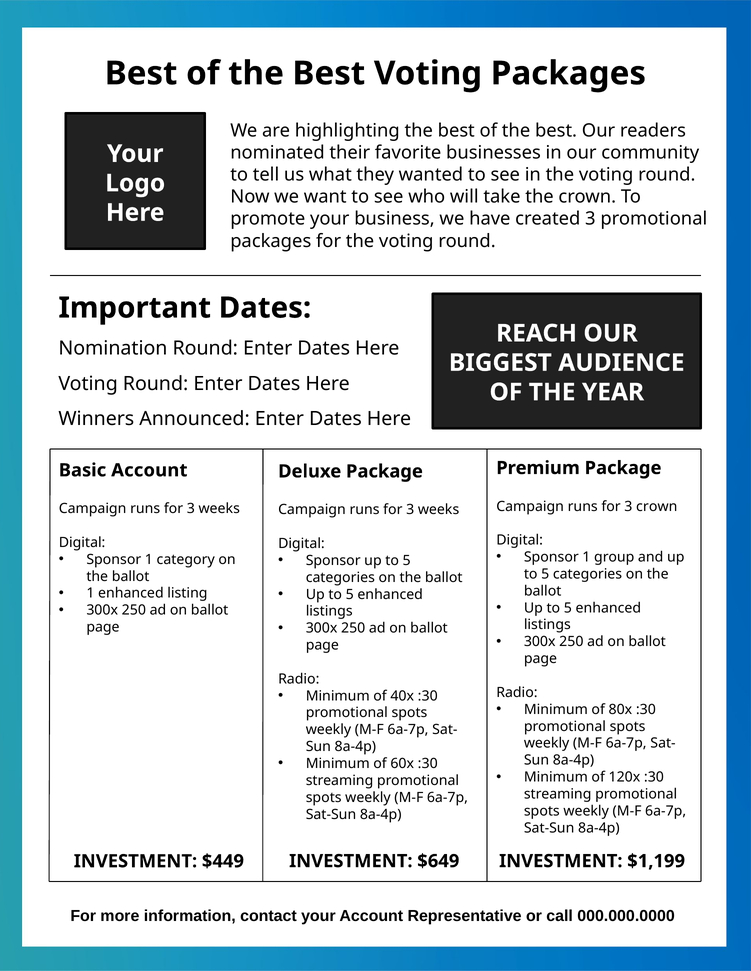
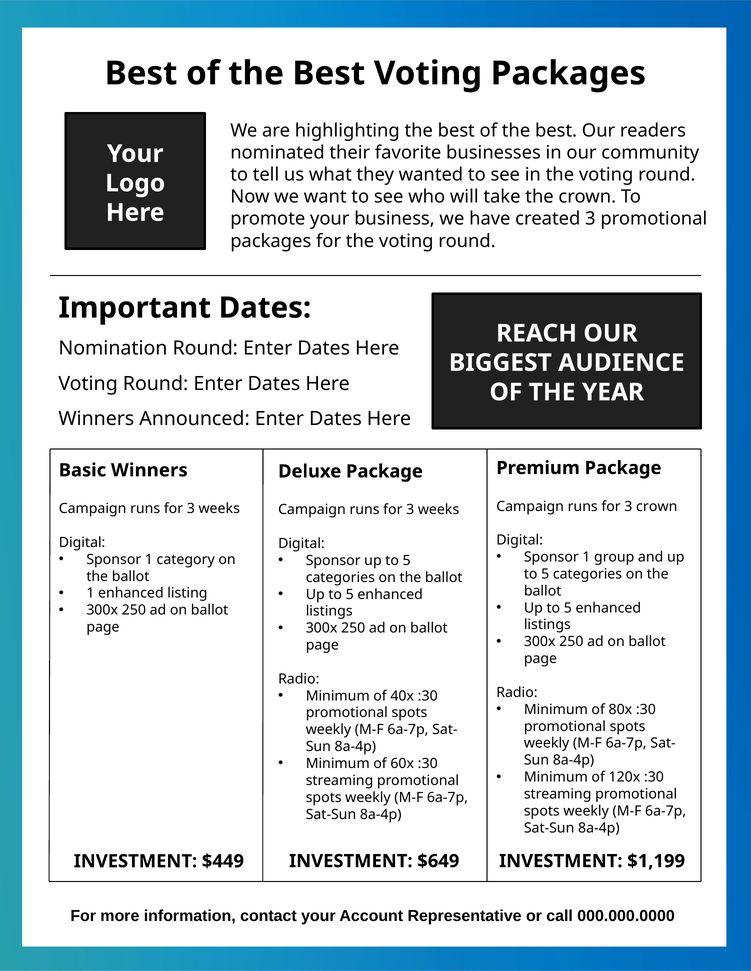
Basic Account: Account -> Winners (149, 471)
